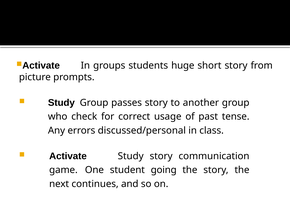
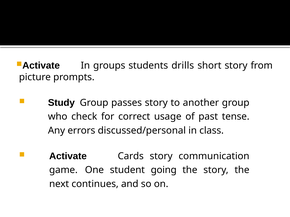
huge: huge -> drills (183, 66)
Activate Study: Study -> Cards (131, 156)
